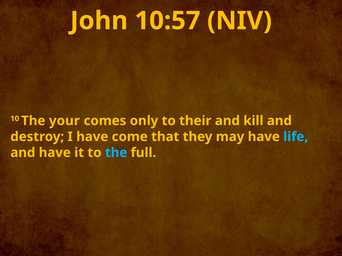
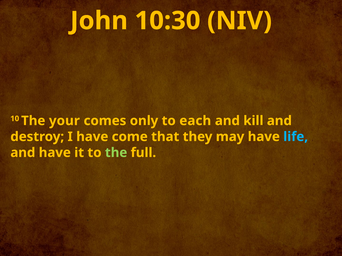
10:57: 10:57 -> 10:30 (168, 21)
their: their -> each (195, 121)
the colour: light blue -> light green (116, 153)
